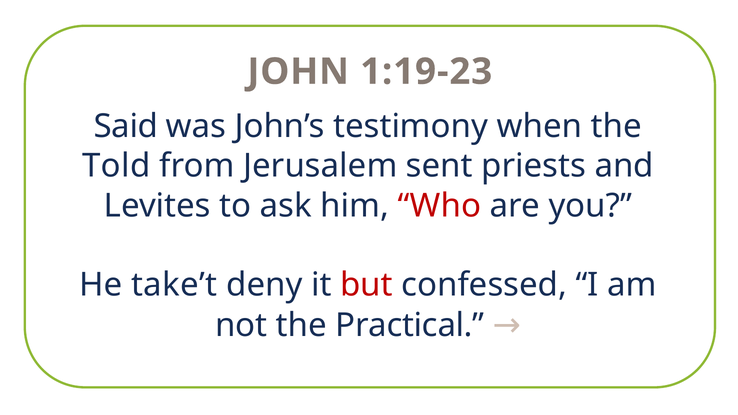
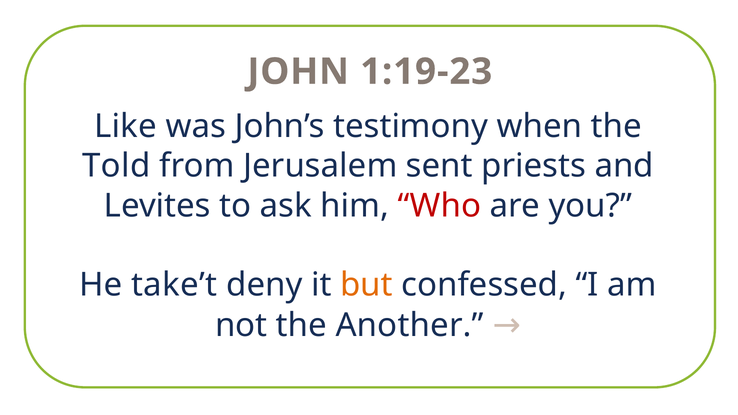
Said: Said -> Like (126, 126)
but colour: red -> orange (367, 285)
Practical: Practical -> Another (410, 326)
